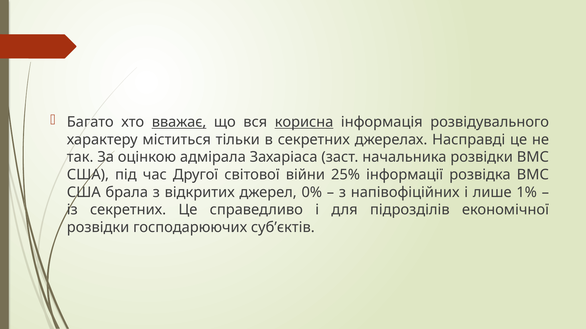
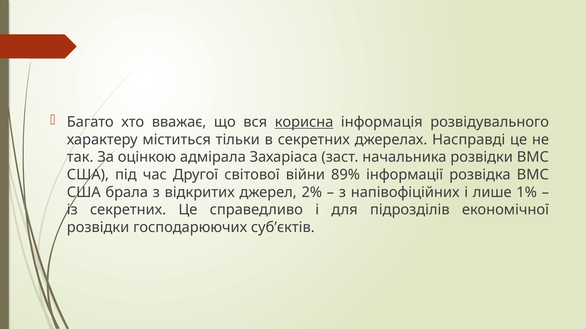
вважає underline: present -> none (179, 122)
25%: 25% -> 89% (346, 175)
0%: 0% -> 2% (312, 193)
